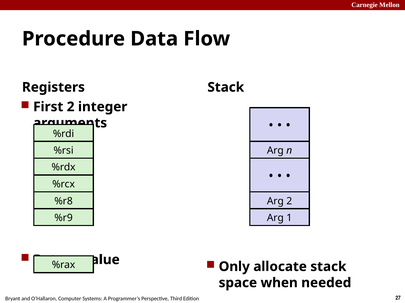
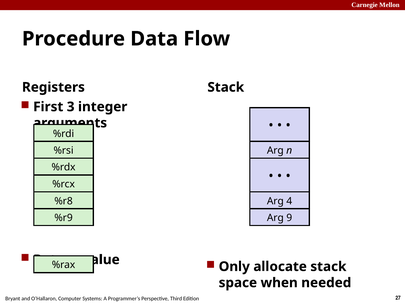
First 2: 2 -> 3 (71, 107)
Arg 2: 2 -> 4 (289, 202)
1: 1 -> 9 (289, 218)
